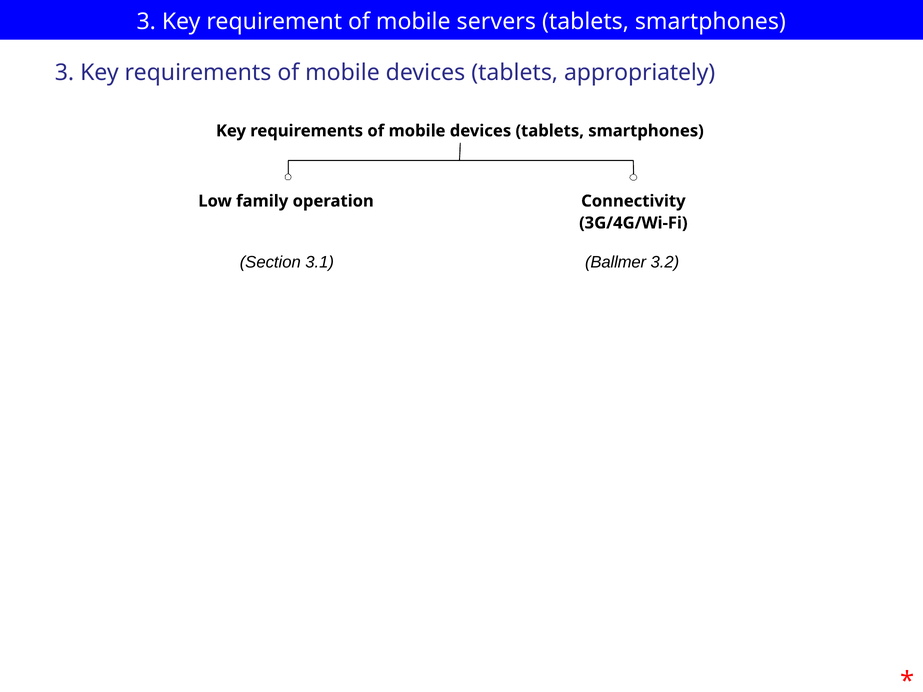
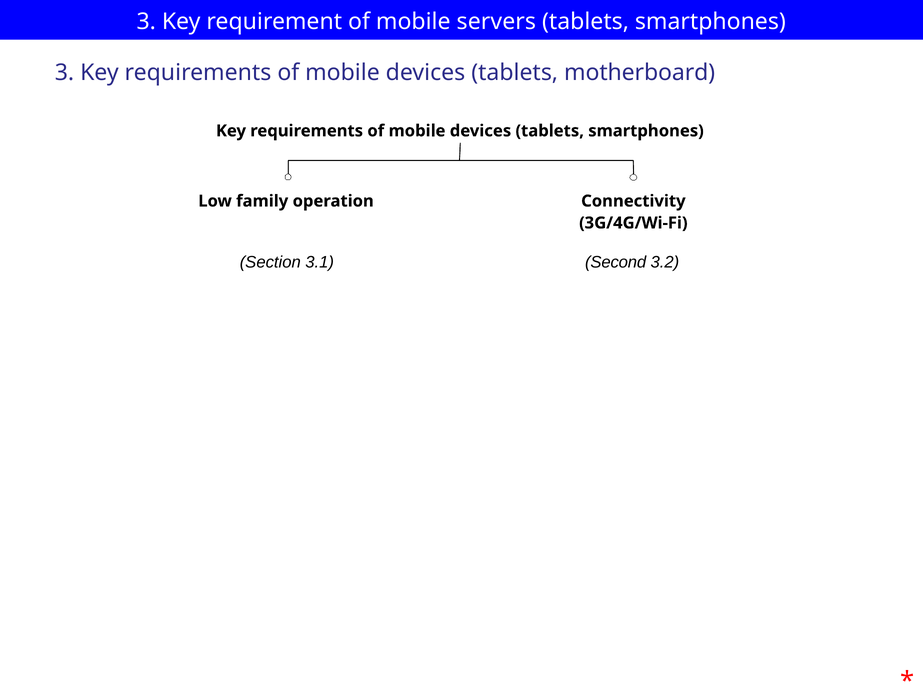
appropriately: appropriately -> motherboard (640, 72)
Ballmer: Ballmer -> Second (616, 262)
